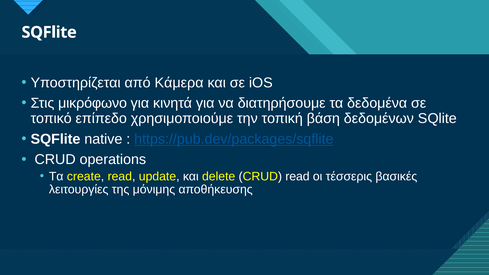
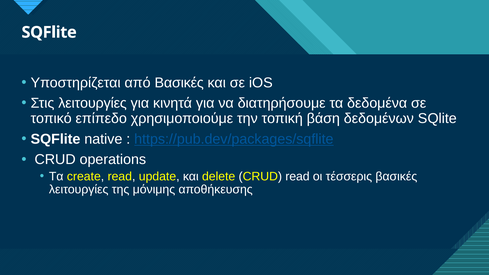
από Κάμερα: Κάμερα -> Βασικές (179, 83)
Στις μικρόφωνο: μικρόφωνο -> λειτουργίες (93, 103)
